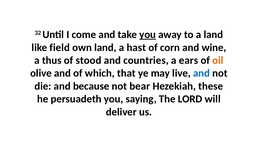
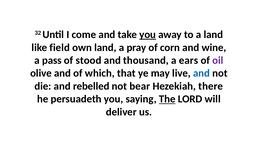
hast: hast -> pray (136, 48)
thus: thus -> pass (52, 60)
countries: countries -> thousand (146, 60)
oil colour: orange -> purple (218, 60)
because: because -> rebelled (91, 86)
these: these -> there (211, 86)
The underline: none -> present (167, 99)
